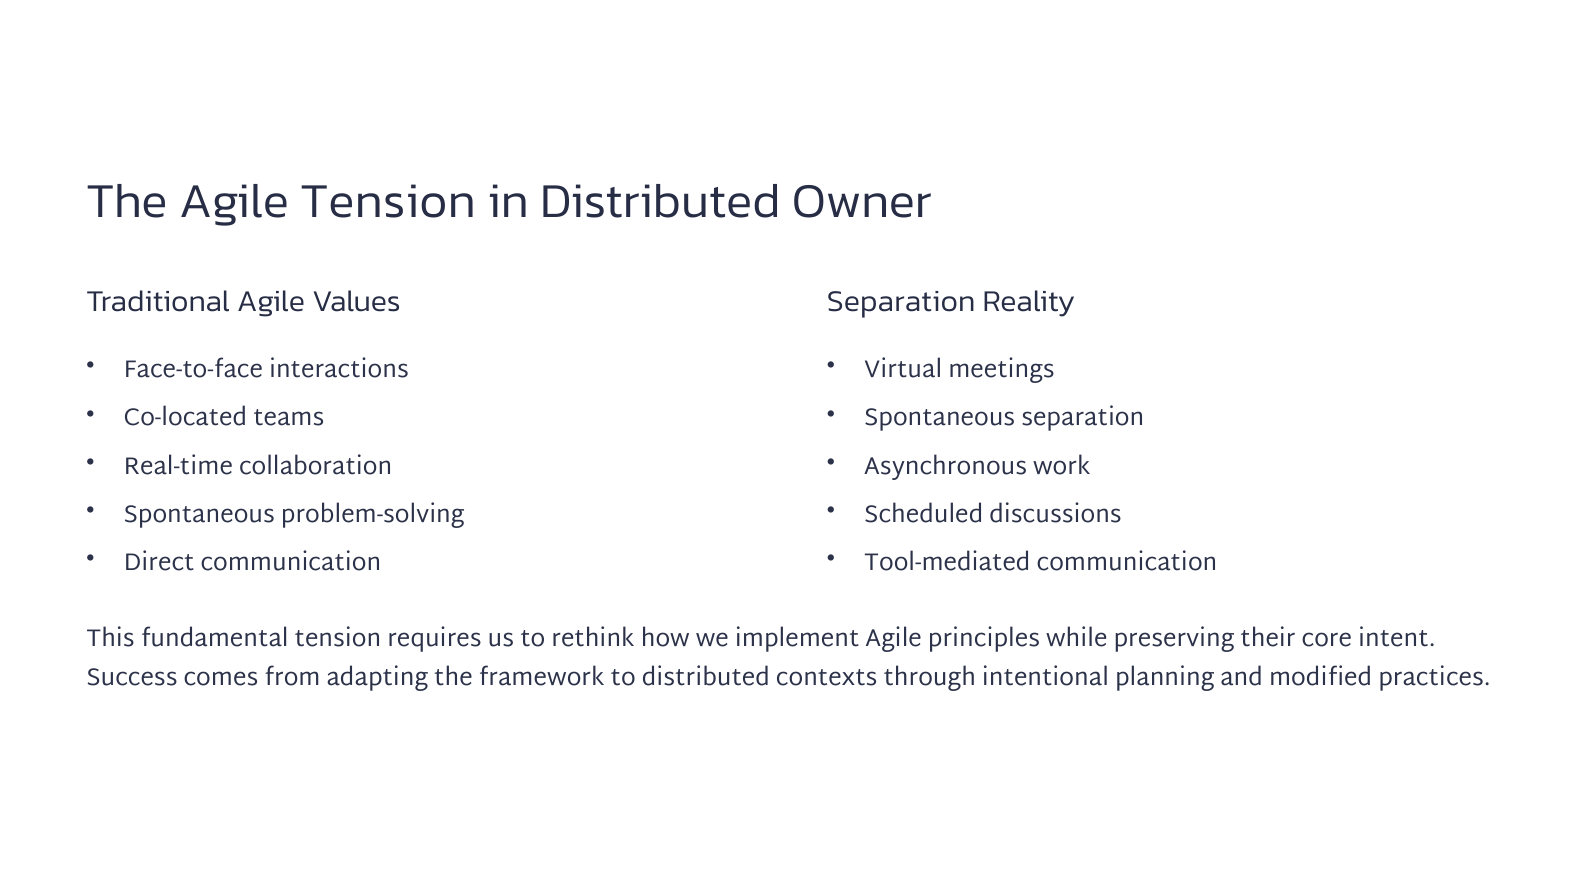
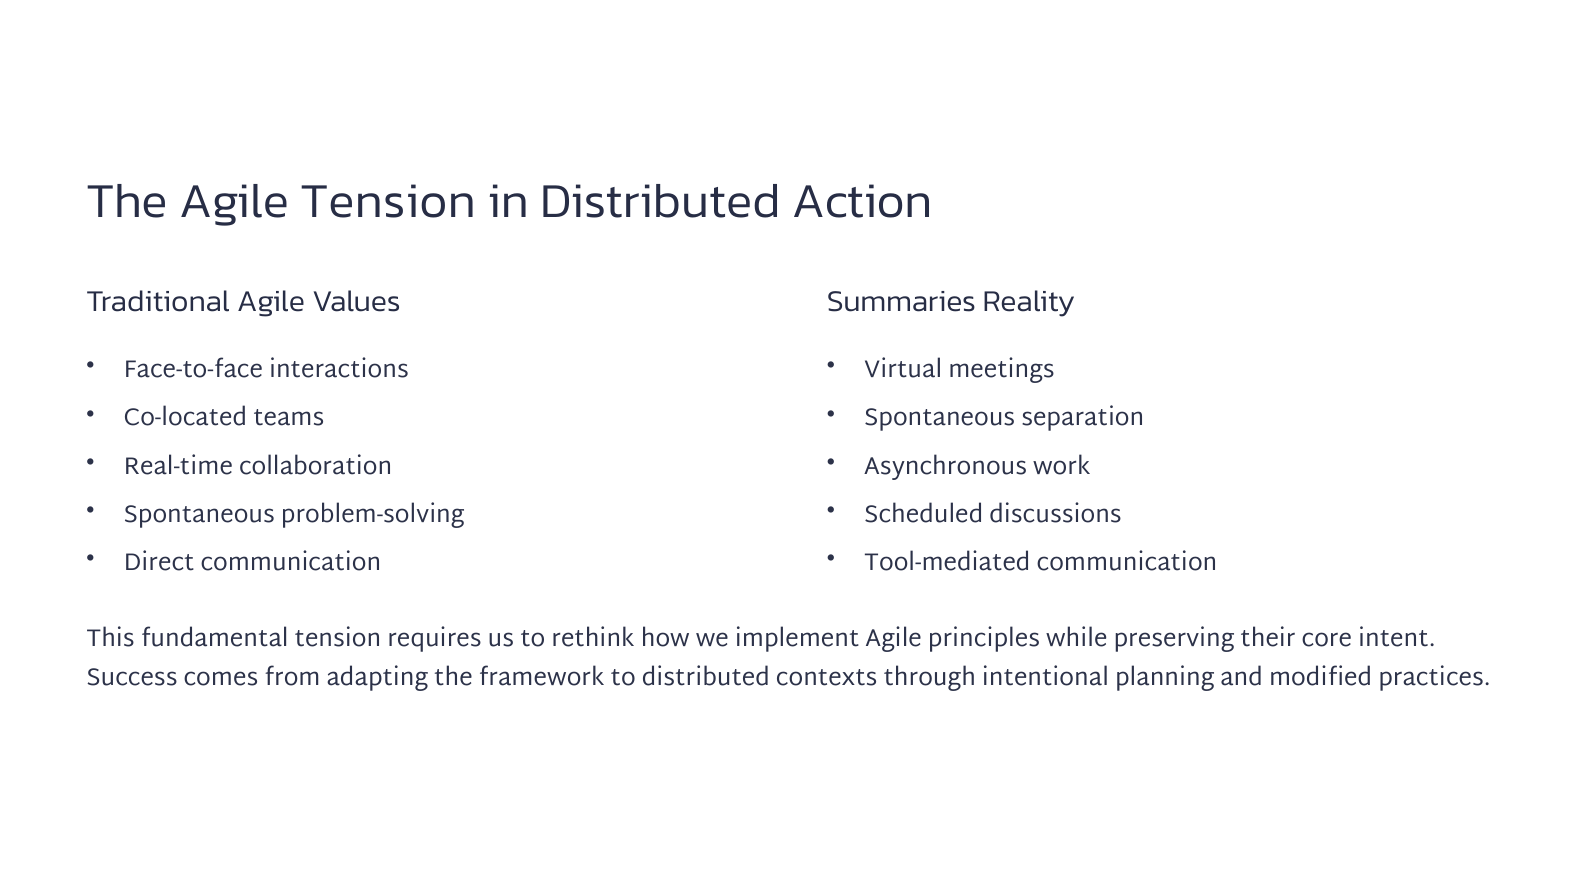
Owner: Owner -> Action (862, 201)
Separation: Separation -> Summaries (901, 302)
